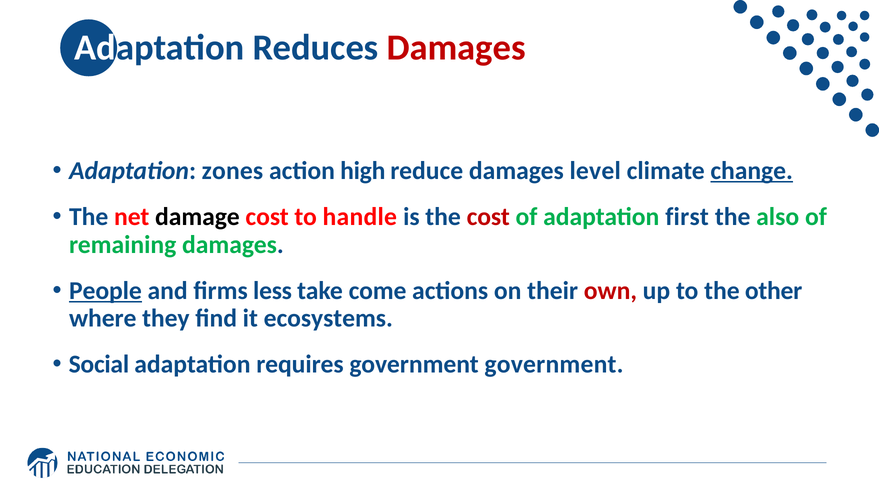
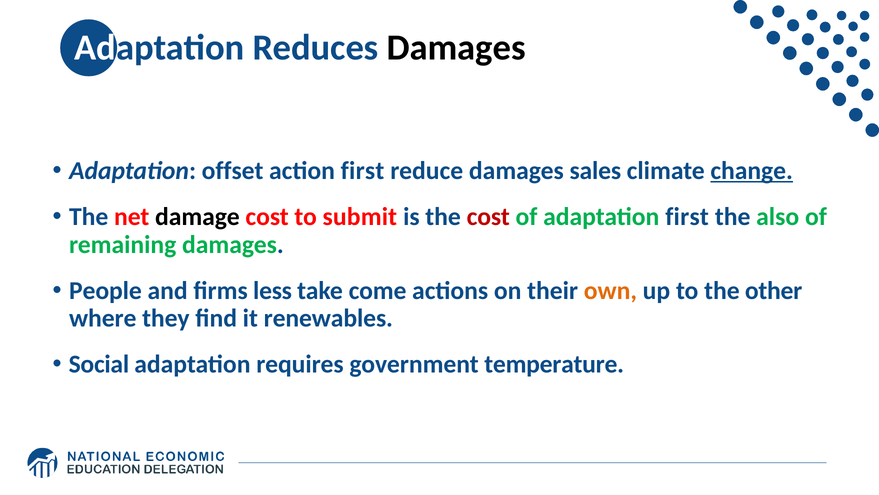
Damages colour: red -> black (456, 48)
zones: zones -> offset (233, 171)
action high: high -> first (363, 171)
level: level -> sales (595, 171)
handle: handle -> submit (360, 217)
People underline: present -> none (105, 290)
own colour: red -> orange (610, 290)
ecosystems: ecosystems -> renewables (328, 318)
government government: government -> temperature (554, 364)
